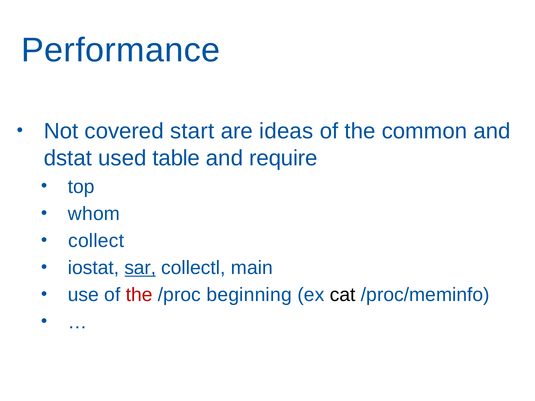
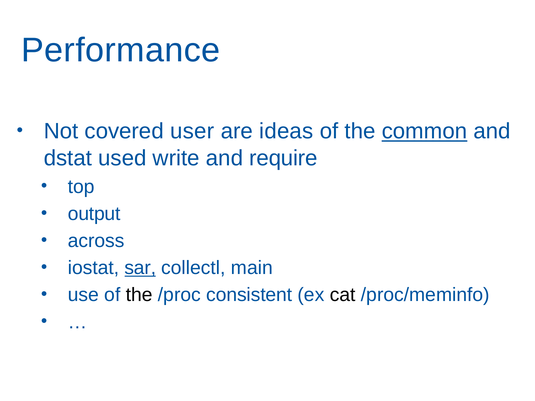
start: start -> user (192, 131)
common underline: none -> present (424, 131)
table: table -> write (176, 158)
whom: whom -> output (94, 214)
collect: collect -> across (96, 241)
the colour: red -> black (139, 295)
beginning: beginning -> consistent (249, 295)
